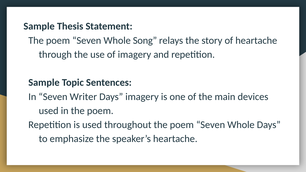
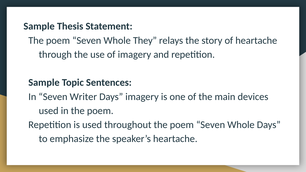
Song: Song -> They (145, 40)
